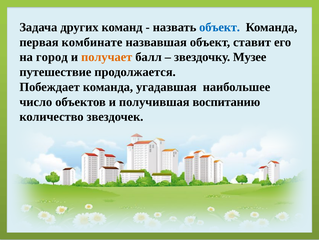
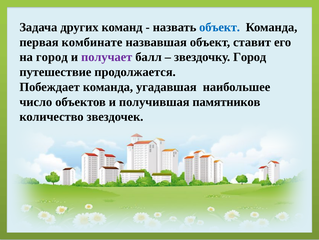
получает colour: orange -> purple (107, 57)
звездочку Музее: Музее -> Город (250, 57)
воспитанию: воспитанию -> памятников (226, 102)
